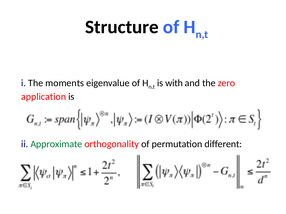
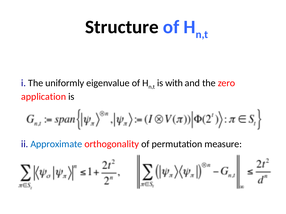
moments: moments -> uniformly (65, 83)
Approximate colour: green -> blue (56, 144)
different: different -> measure (223, 144)
